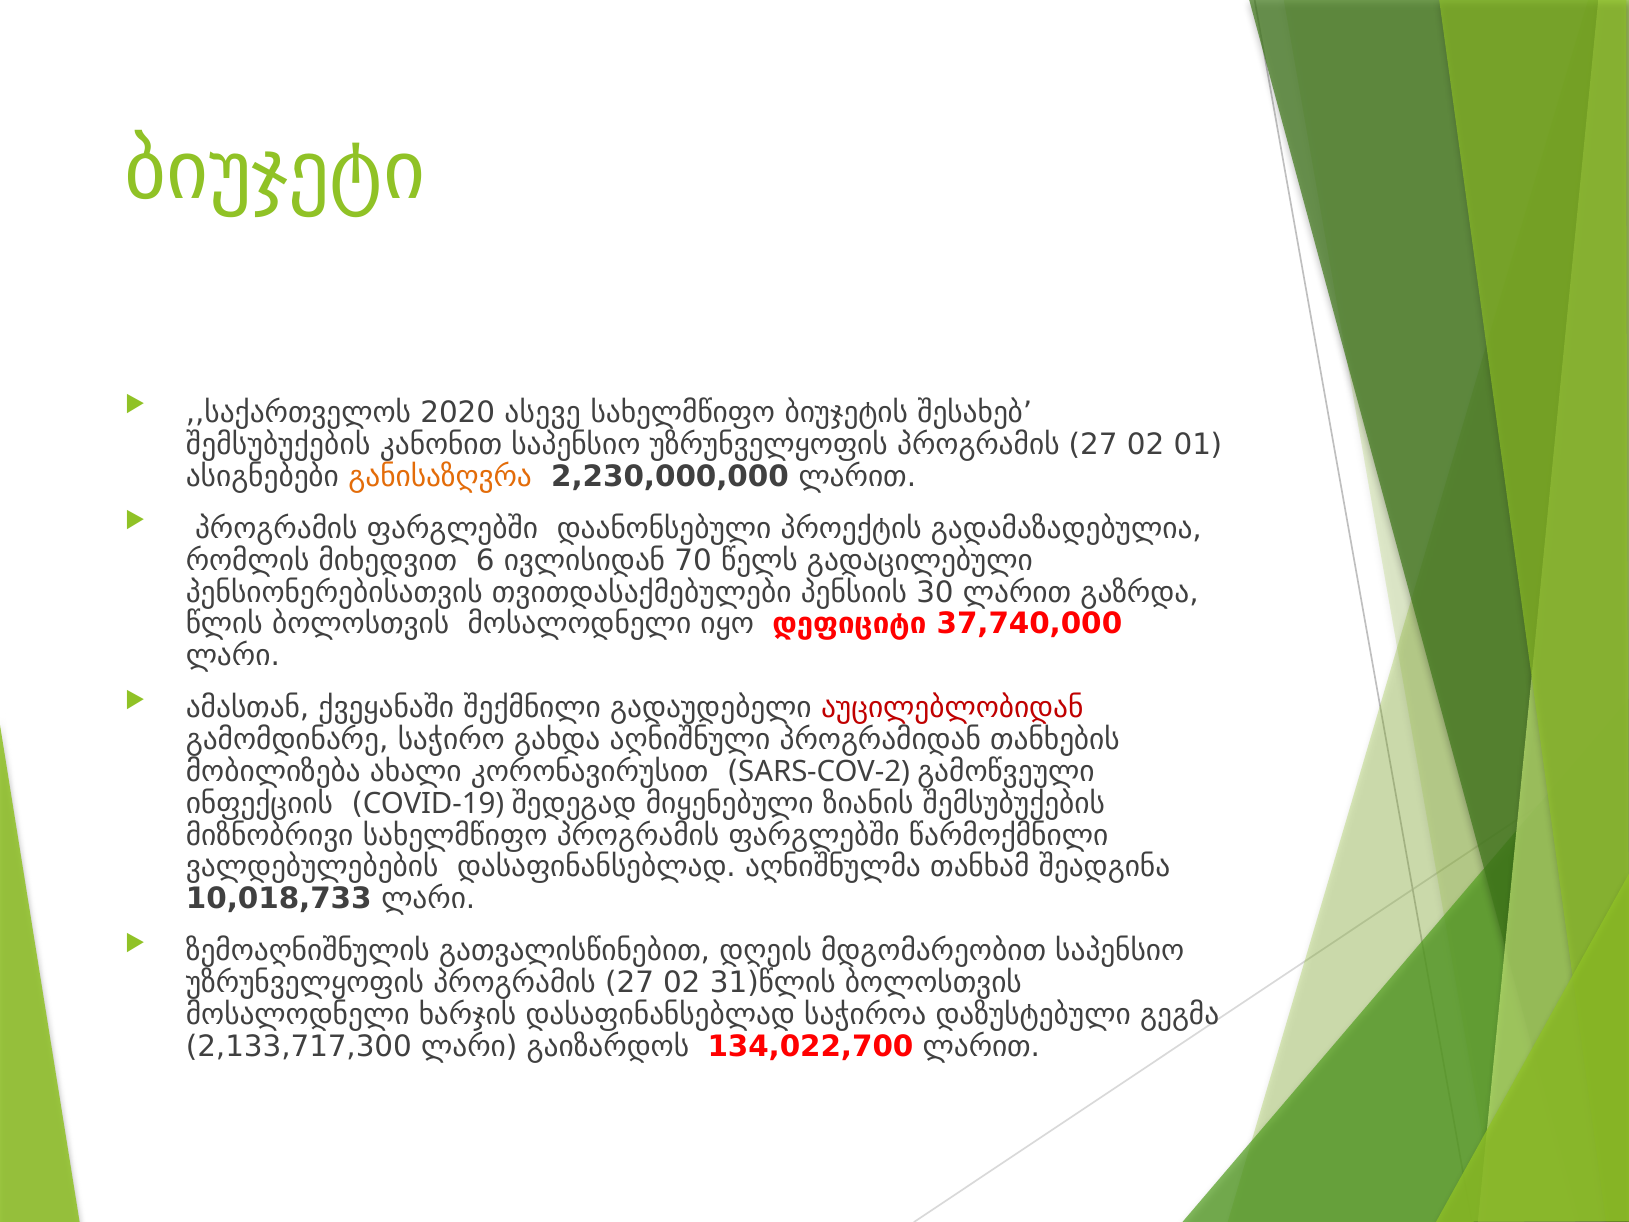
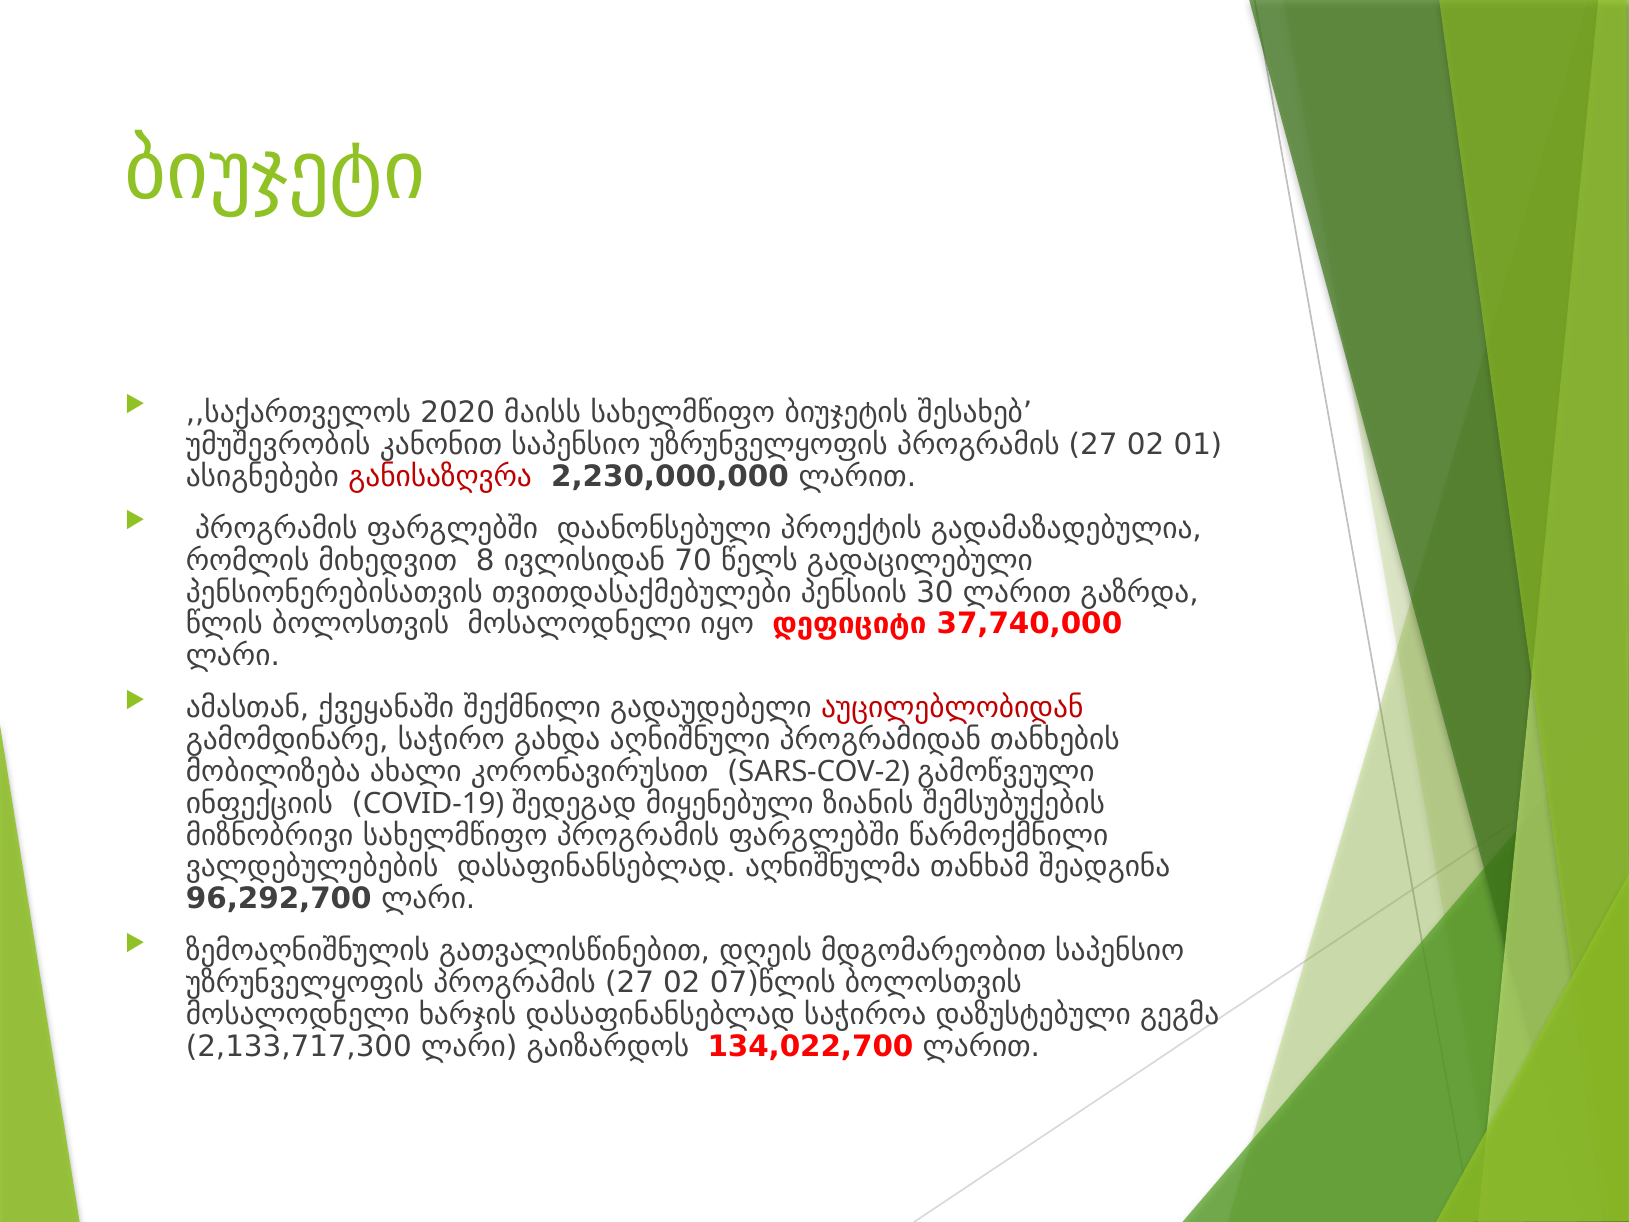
ასევე: ასევე -> მაისს (543, 413)
შემსუბუქების: შემსუბუქების -> უმუშევრობის (278, 445)
განისაზღვრა colour: orange -> red (440, 476)
6: 6 -> 8 (485, 560)
10,018,733: 10,018,733 -> 96,292,700 (279, 899)
31)წლის: 31)წლის -> 07)წლის (773, 983)
